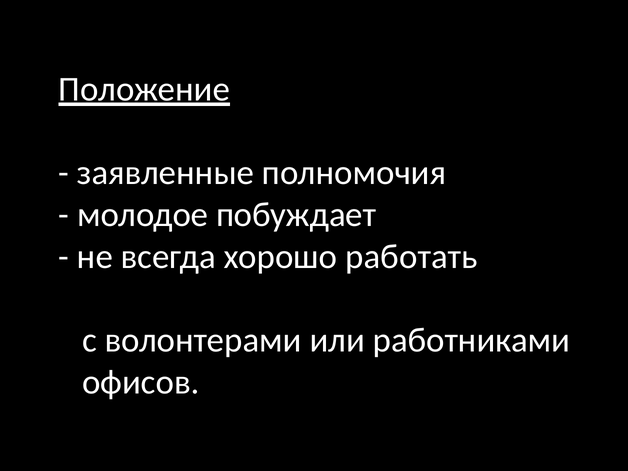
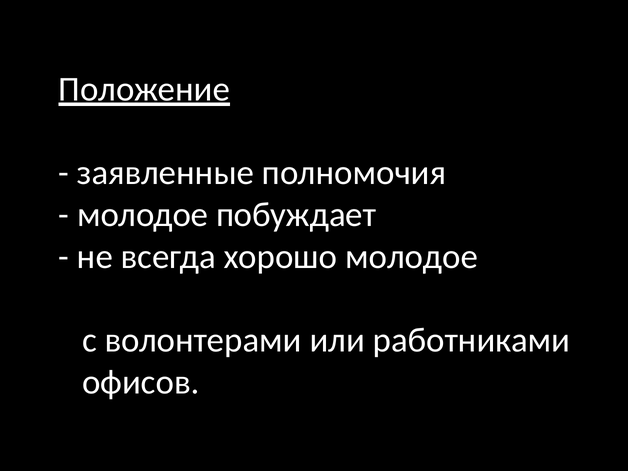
хорошо работать: работать -> молодое (412, 257)
